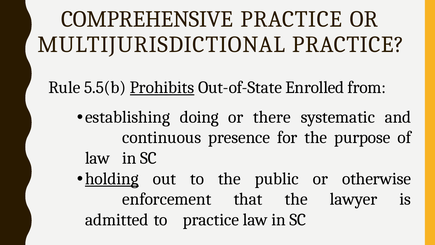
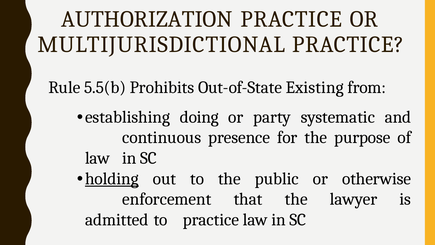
COMPREHENSIVE: COMPREHENSIVE -> AUTHORIZATION (147, 19)
Prohibits underline: present -> none (162, 87)
Enrolled: Enrolled -> Existing (315, 87)
there: there -> party (272, 117)
